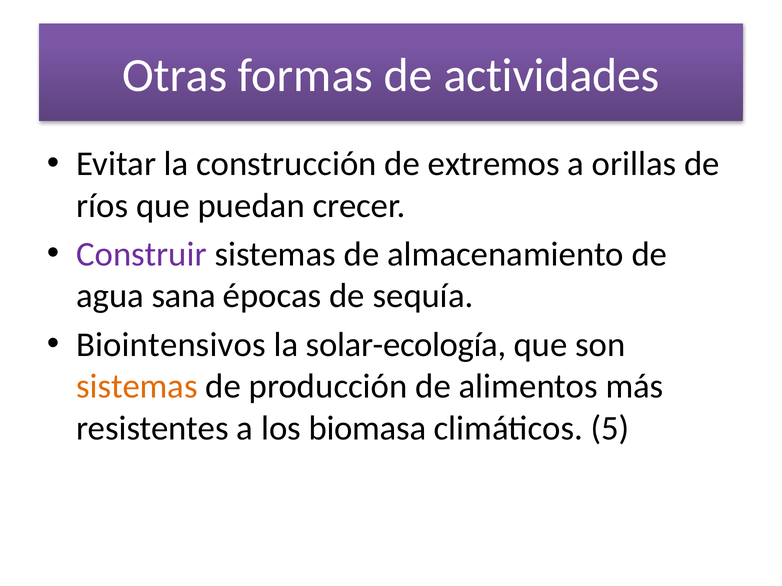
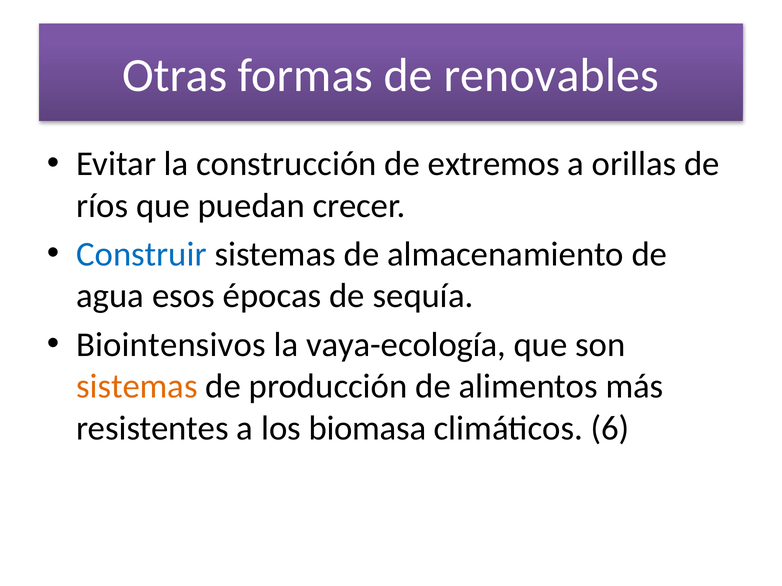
actividades: actividades -> renovables (551, 76)
Construir colour: purple -> blue (141, 255)
sana: sana -> esos (183, 296)
solar-ecología: solar-ecología -> vaya-ecología (406, 345)
5: 5 -> 6 (610, 428)
